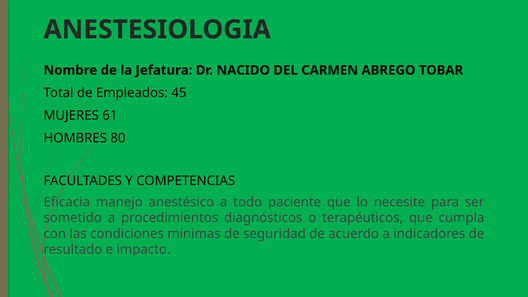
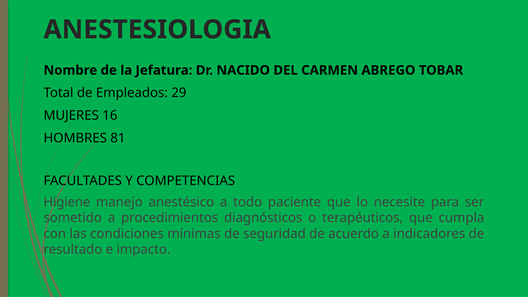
45: 45 -> 29 (179, 93)
61: 61 -> 16 (110, 115)
80: 80 -> 81 (118, 138)
Eficacia: Eficacia -> Higiene (67, 202)
